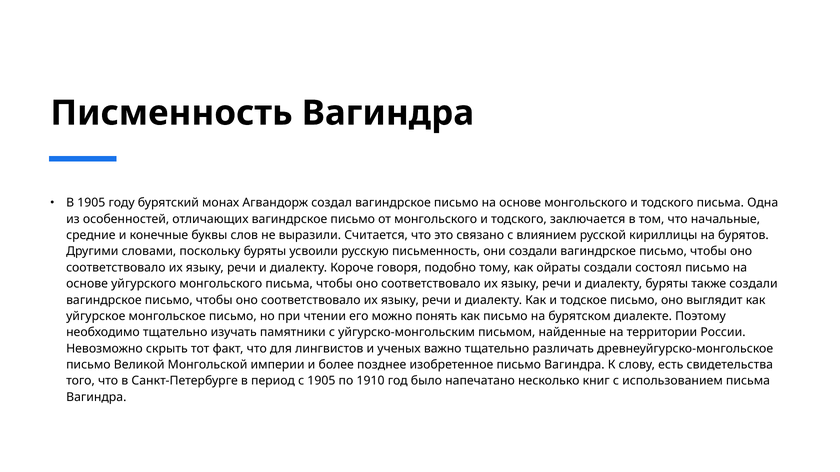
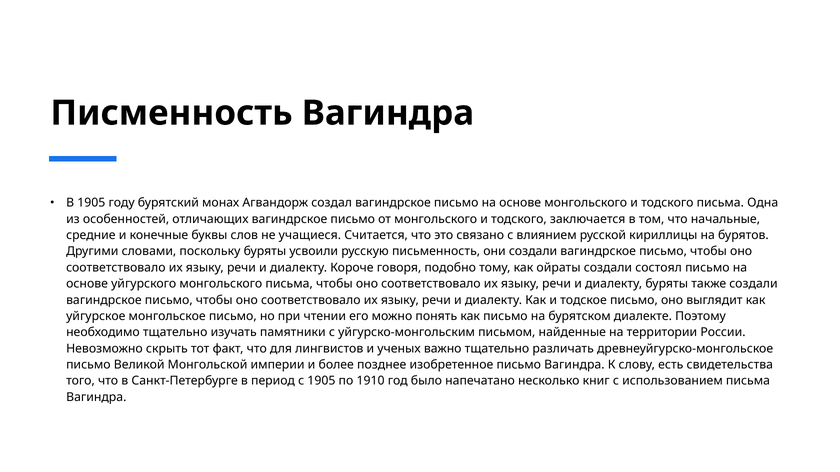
выразили: выразили -> учащиеся (310, 236)
